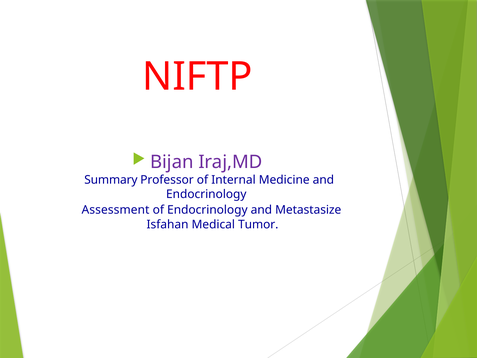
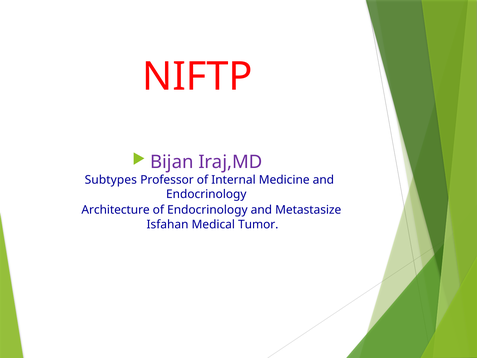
Summary: Summary -> Subtypes (111, 180)
Assessment: Assessment -> Architecture (116, 210)
